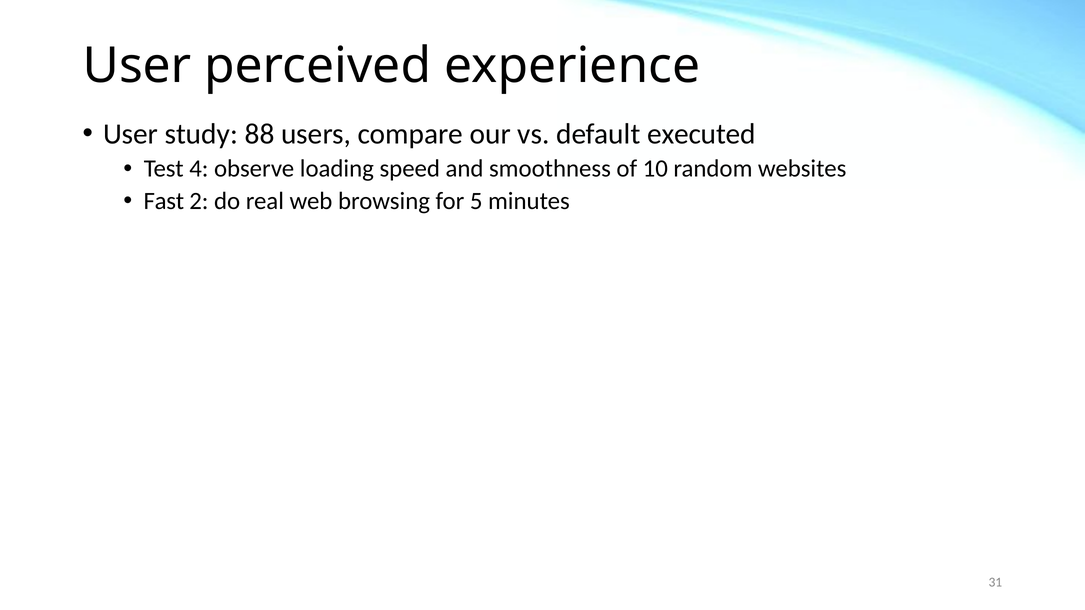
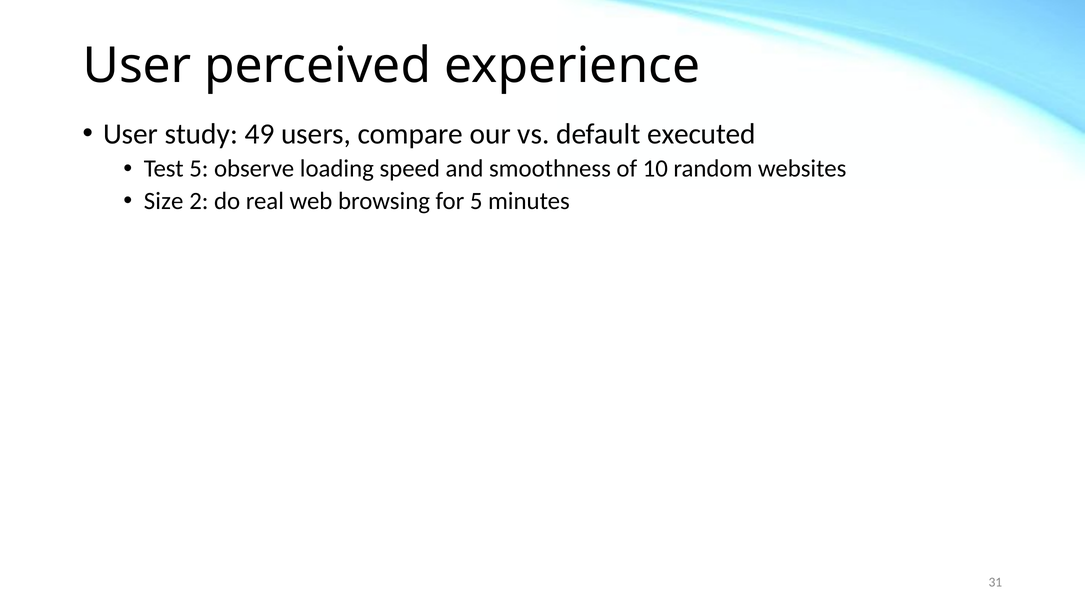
88: 88 -> 49 (260, 134)
Test 4: 4 -> 5 (199, 169)
Fast: Fast -> Size (164, 201)
